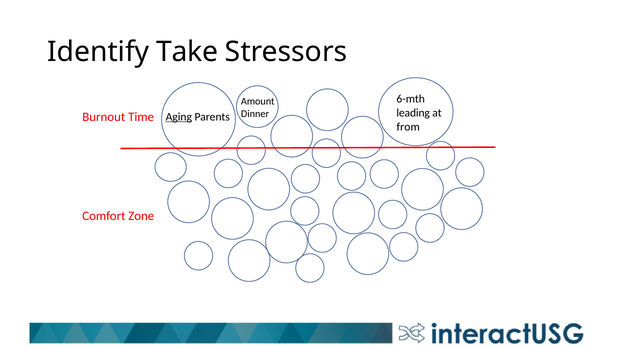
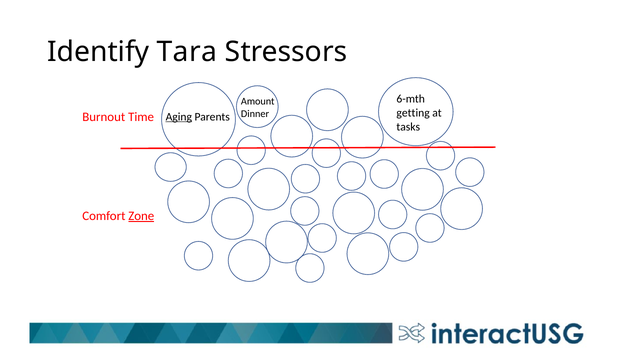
Take: Take -> Tara (187, 52)
leading: leading -> getting (413, 113)
from: from -> tasks (408, 127)
Zone underline: none -> present (141, 216)
